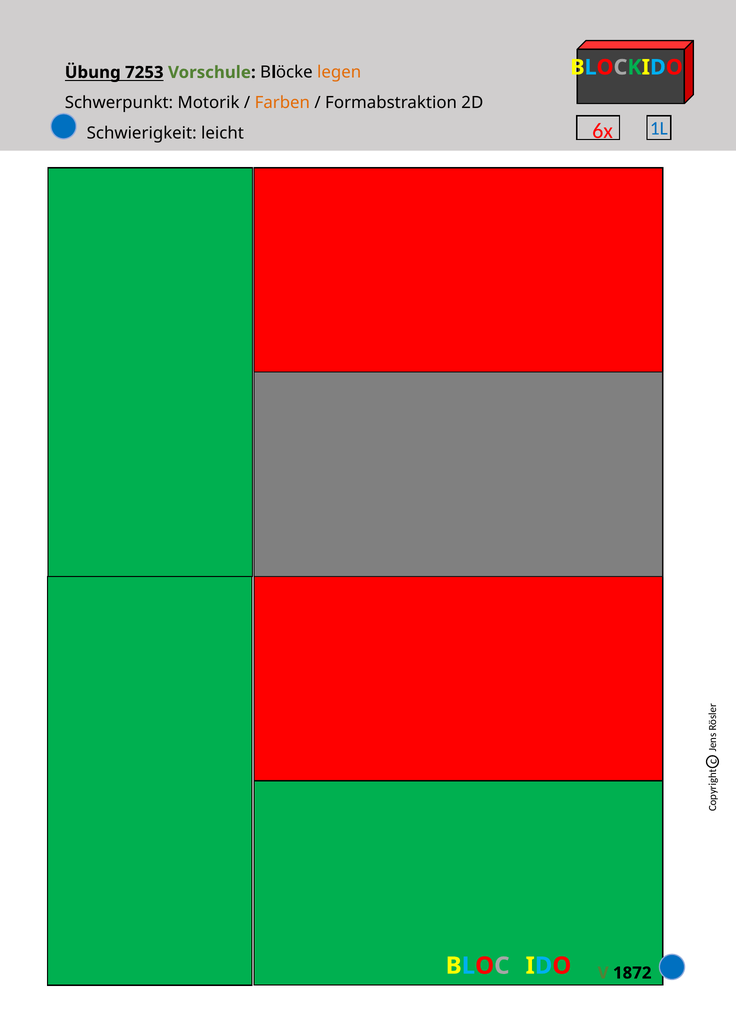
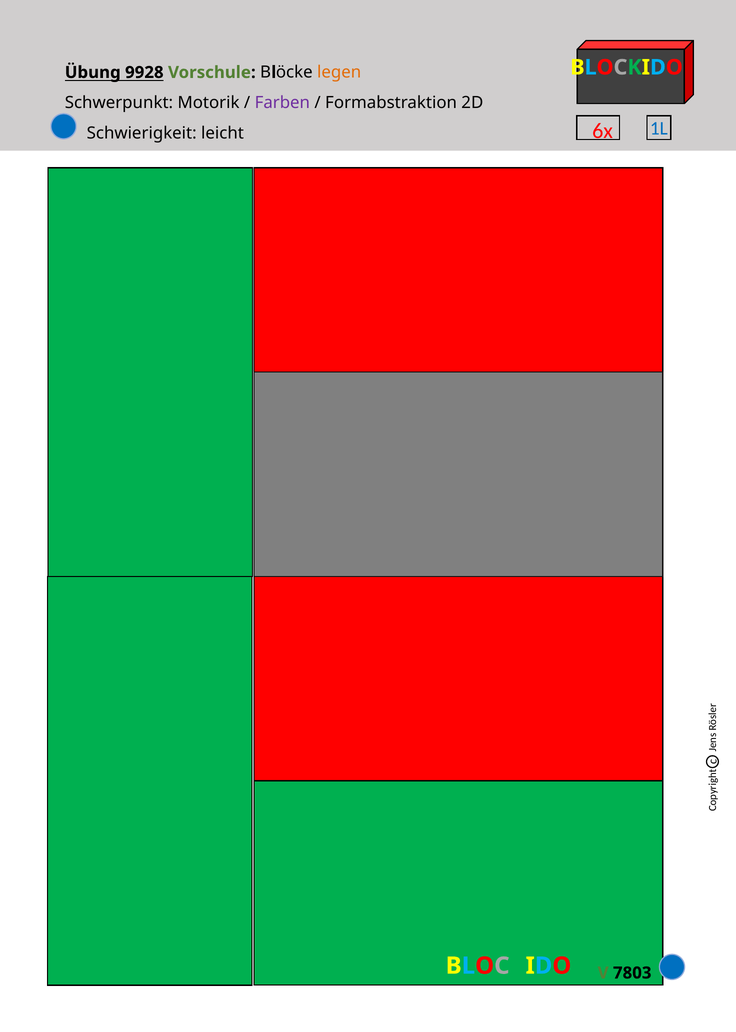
7253: 7253 -> 9928 (144, 72)
Farben colour: orange -> purple (282, 103)
1872: 1872 -> 7803 (632, 973)
